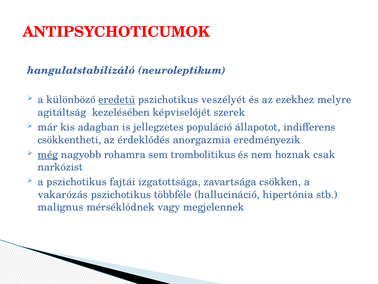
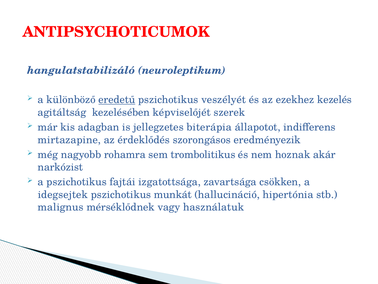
melyre: melyre -> kezelés (335, 100)
populáció: populáció -> biterápia (209, 127)
csökkentheti: csökkentheti -> mirtazapine (69, 140)
anorgazmia: anorgazmia -> szorongásos (202, 140)
még underline: present -> none (48, 154)
csak: csak -> akár (324, 154)
vakarózás: vakarózás -> idegsejtek (63, 194)
többféle: többféle -> munkát (173, 194)
megjelennek: megjelennek -> használatuk (214, 207)
